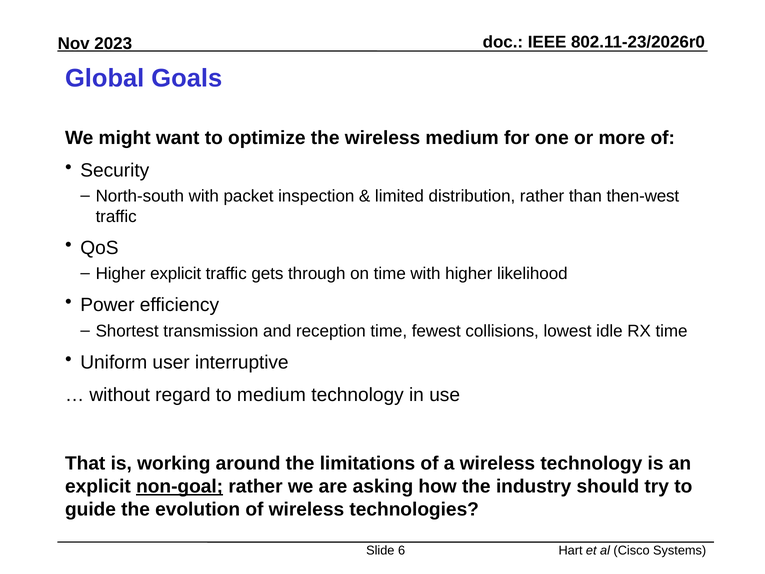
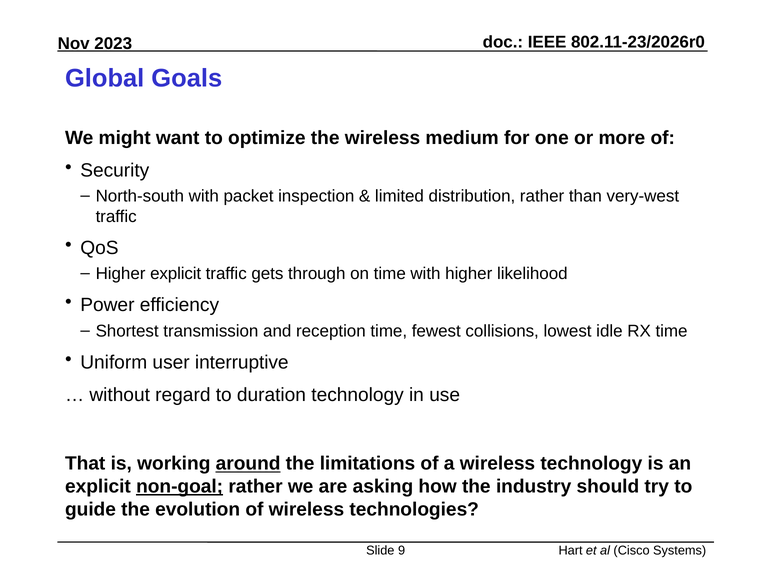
then-west: then-west -> very-west (643, 196)
to medium: medium -> duration (271, 395)
around underline: none -> present (248, 463)
6: 6 -> 9 (402, 550)
